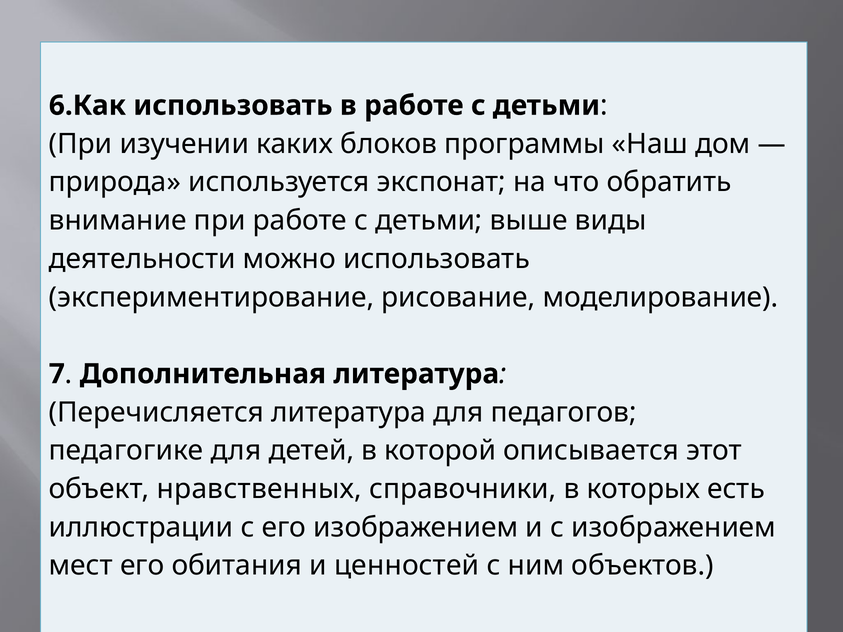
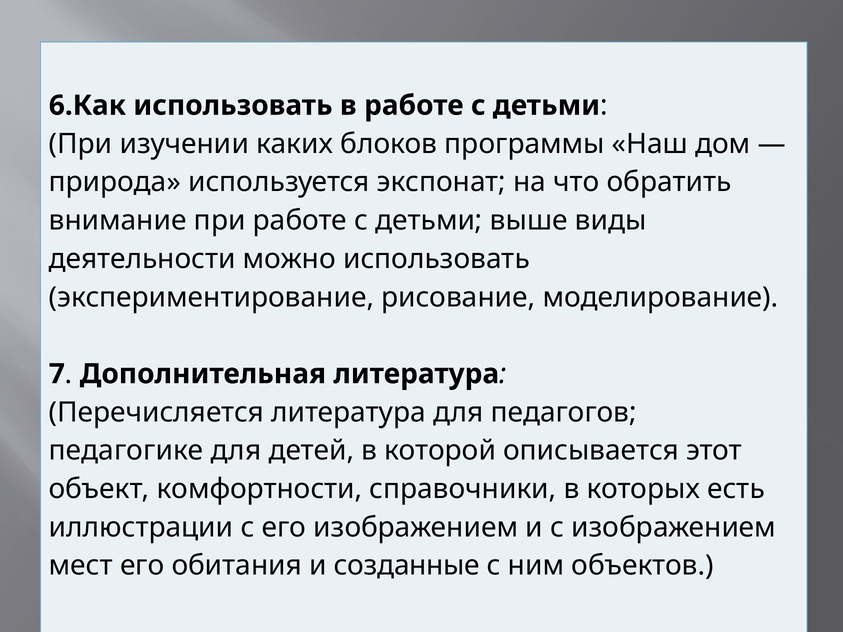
нравственных: нравственных -> комфортности (259, 489)
ценностей: ценностей -> созданные (407, 566)
